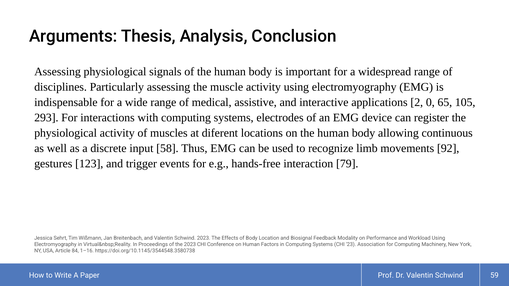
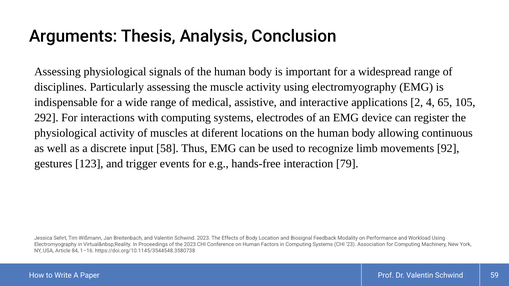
0: 0 -> 4 (430, 102)
293: 293 -> 292 (46, 118)
